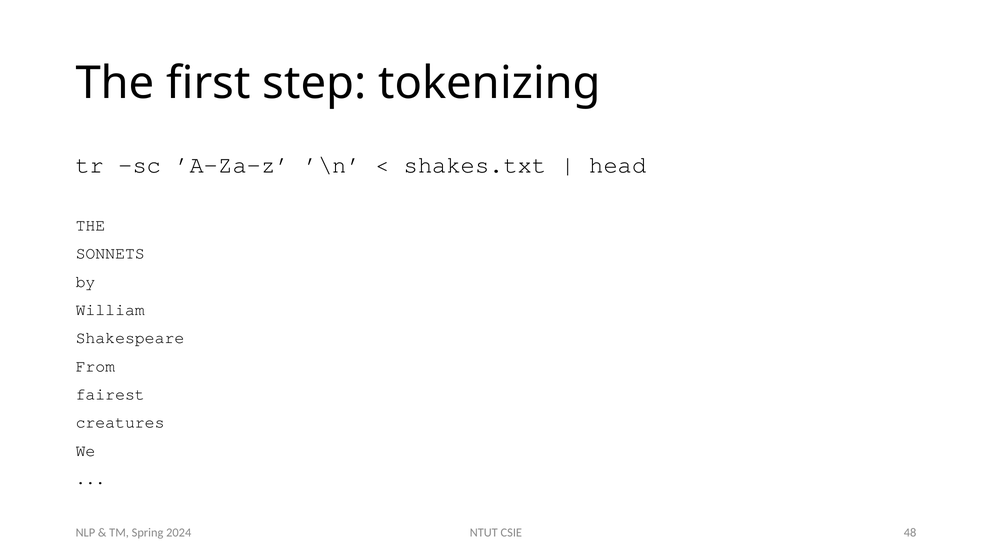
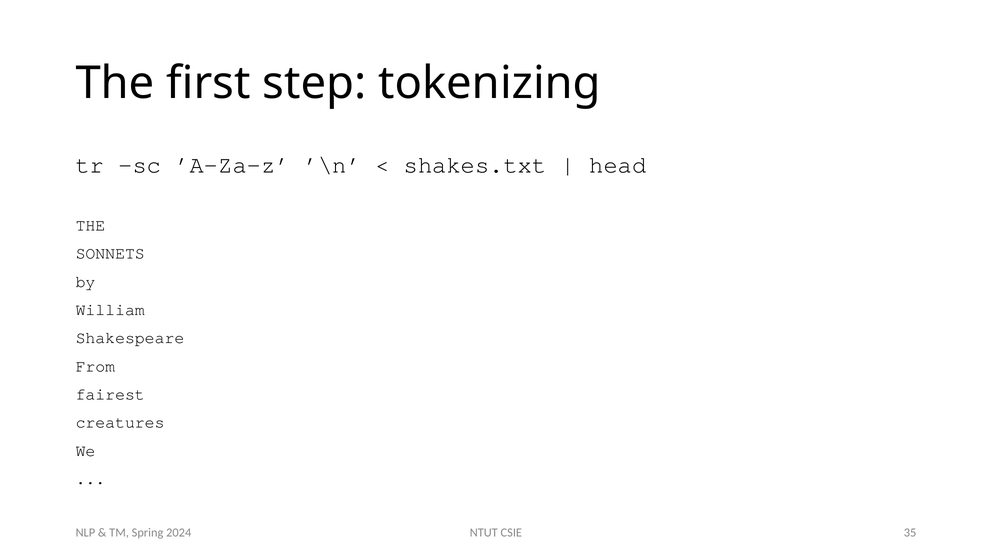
48: 48 -> 35 (910, 533)
